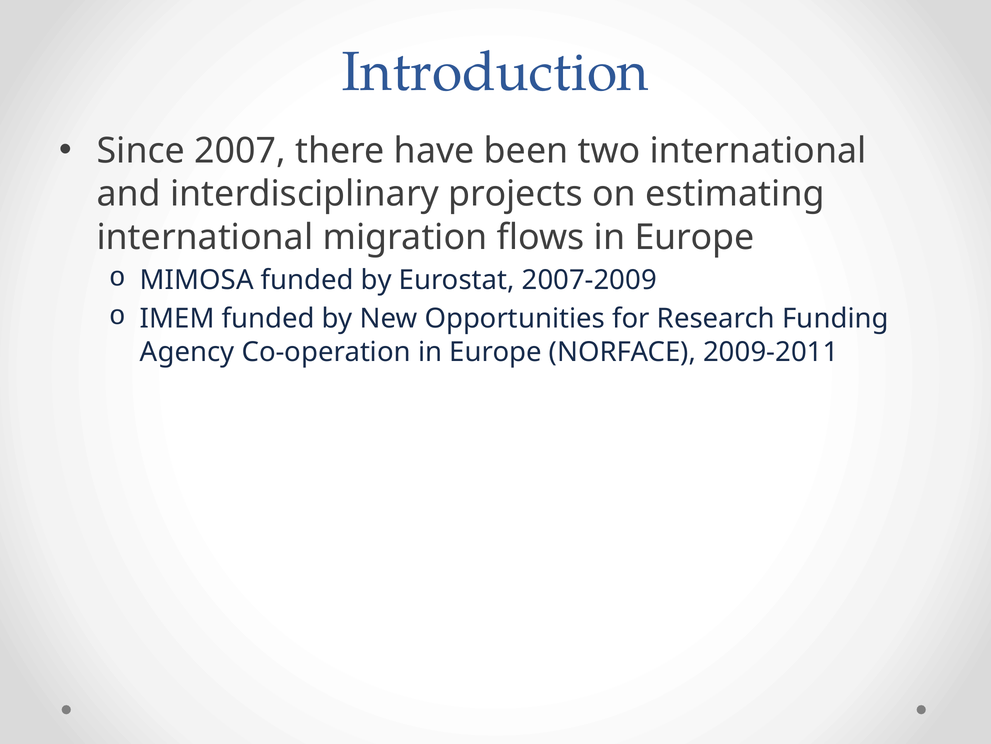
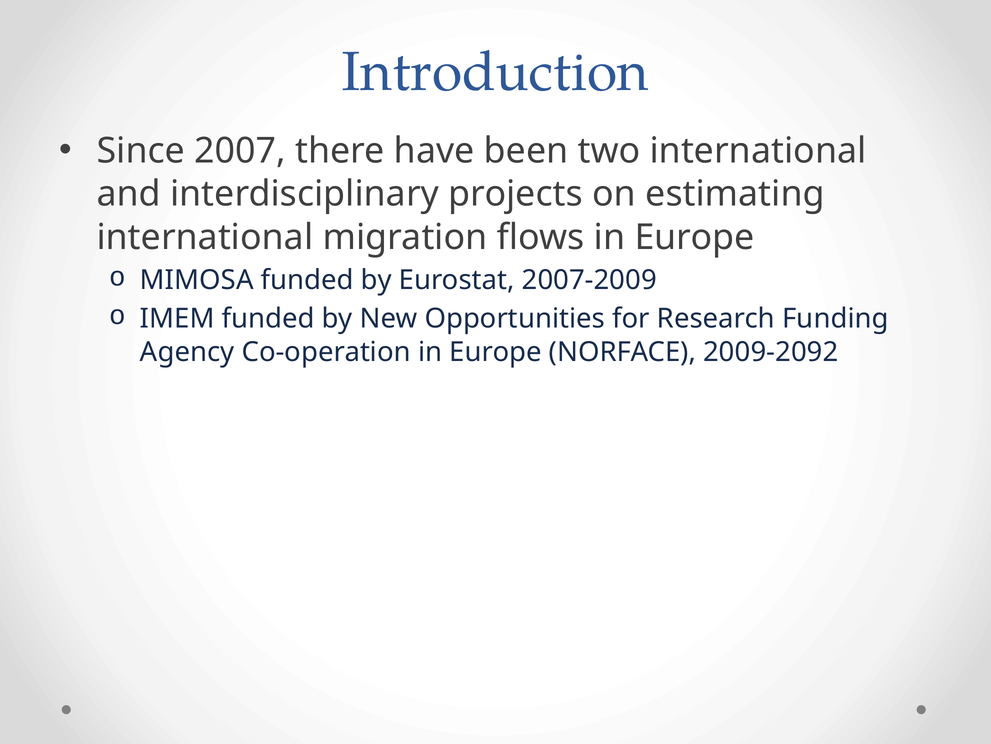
2009-2011: 2009-2011 -> 2009-2092 (771, 352)
